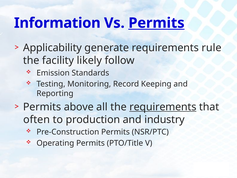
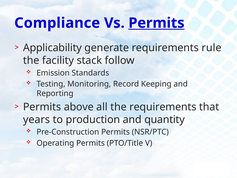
Information: Information -> Compliance (57, 23)
likely: likely -> stack (89, 60)
requirements underline: present -> none (163, 107)
often: often -> years (37, 119)
industry: industry -> quantity (165, 119)
